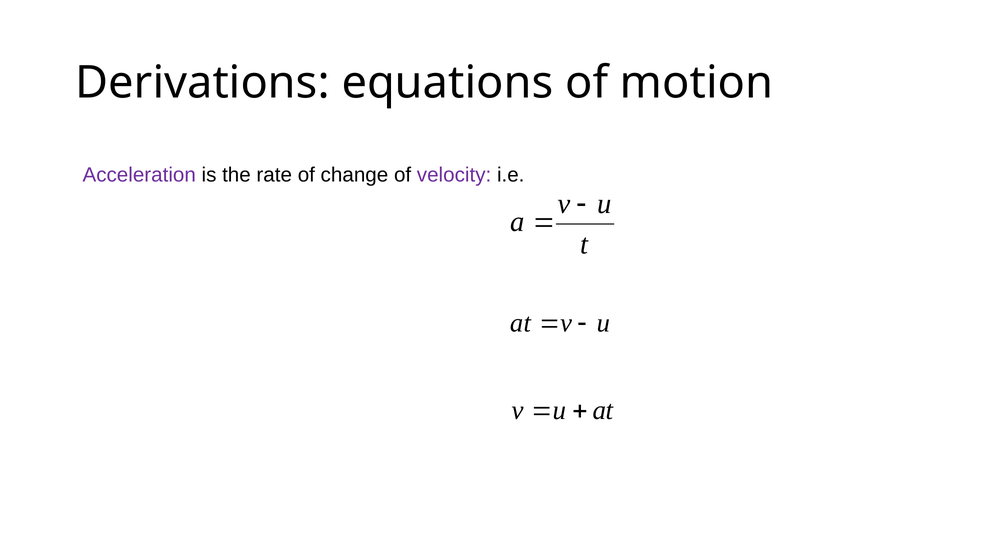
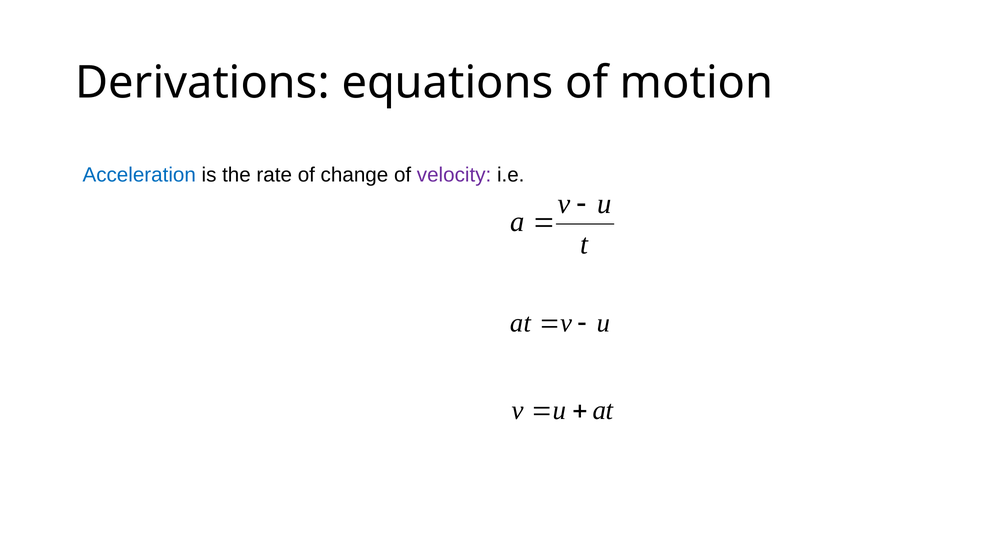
Acceleration colour: purple -> blue (139, 175)
